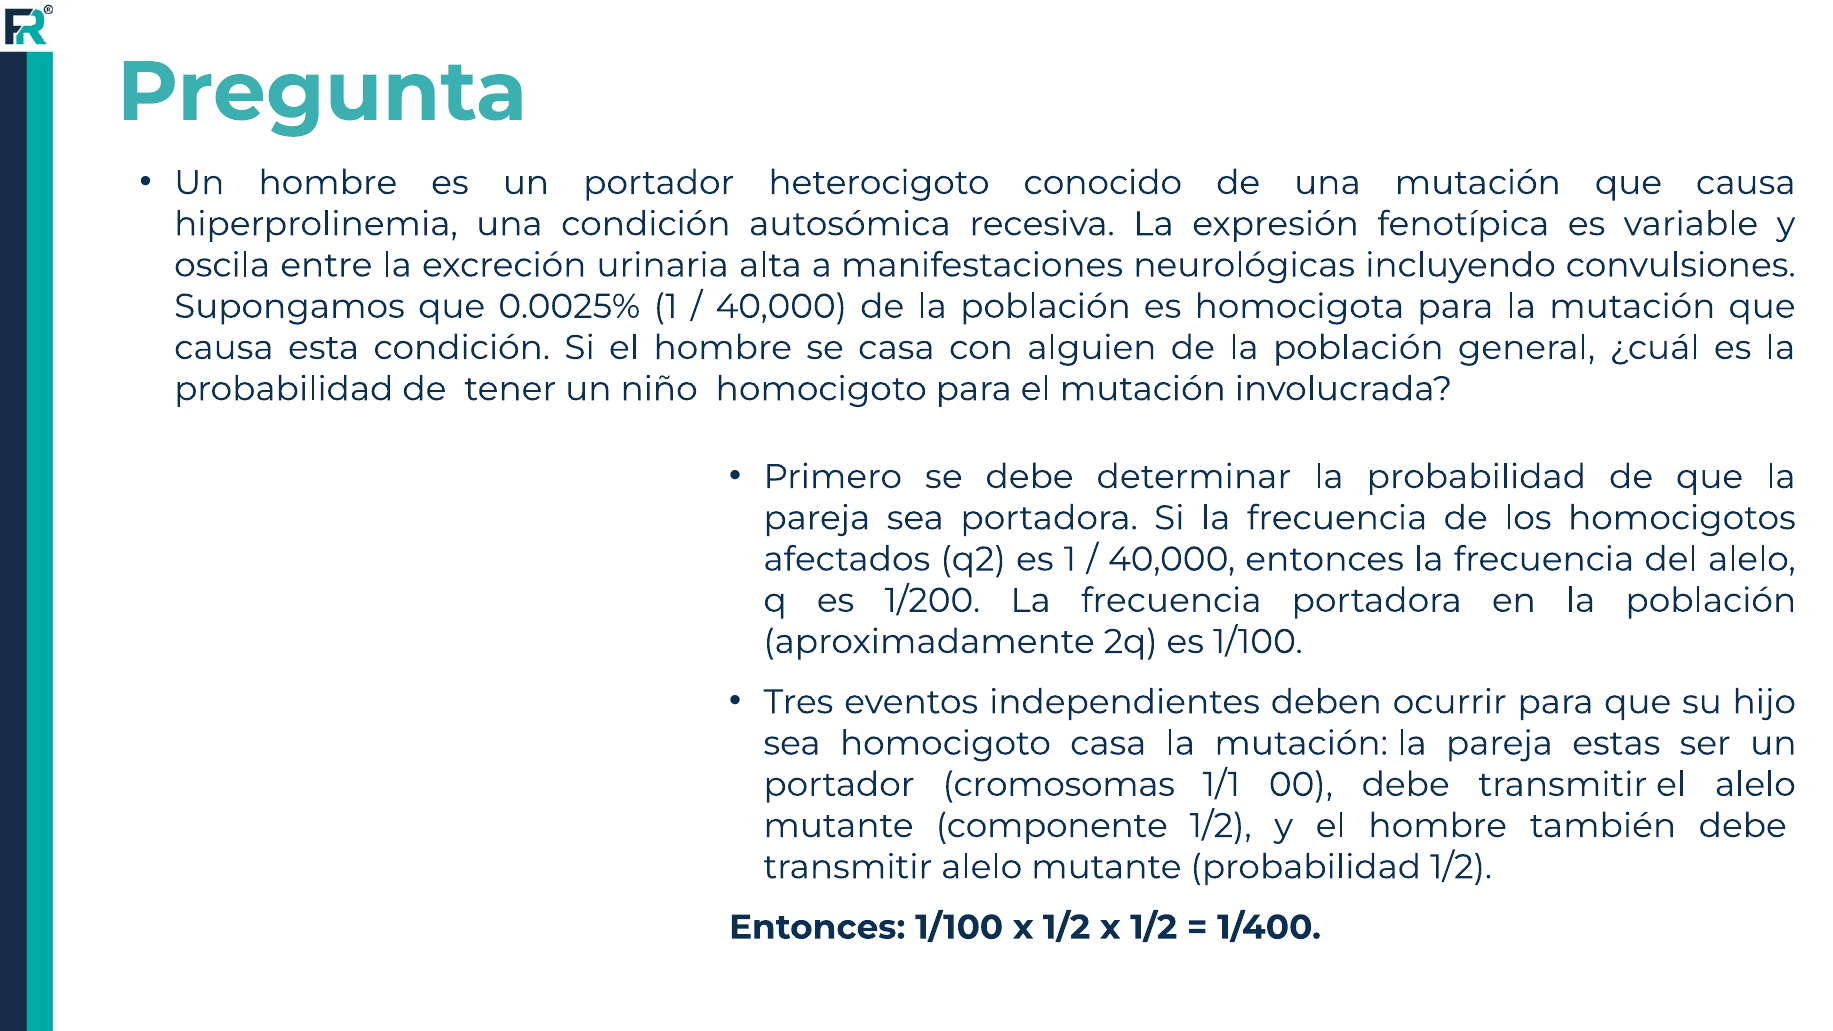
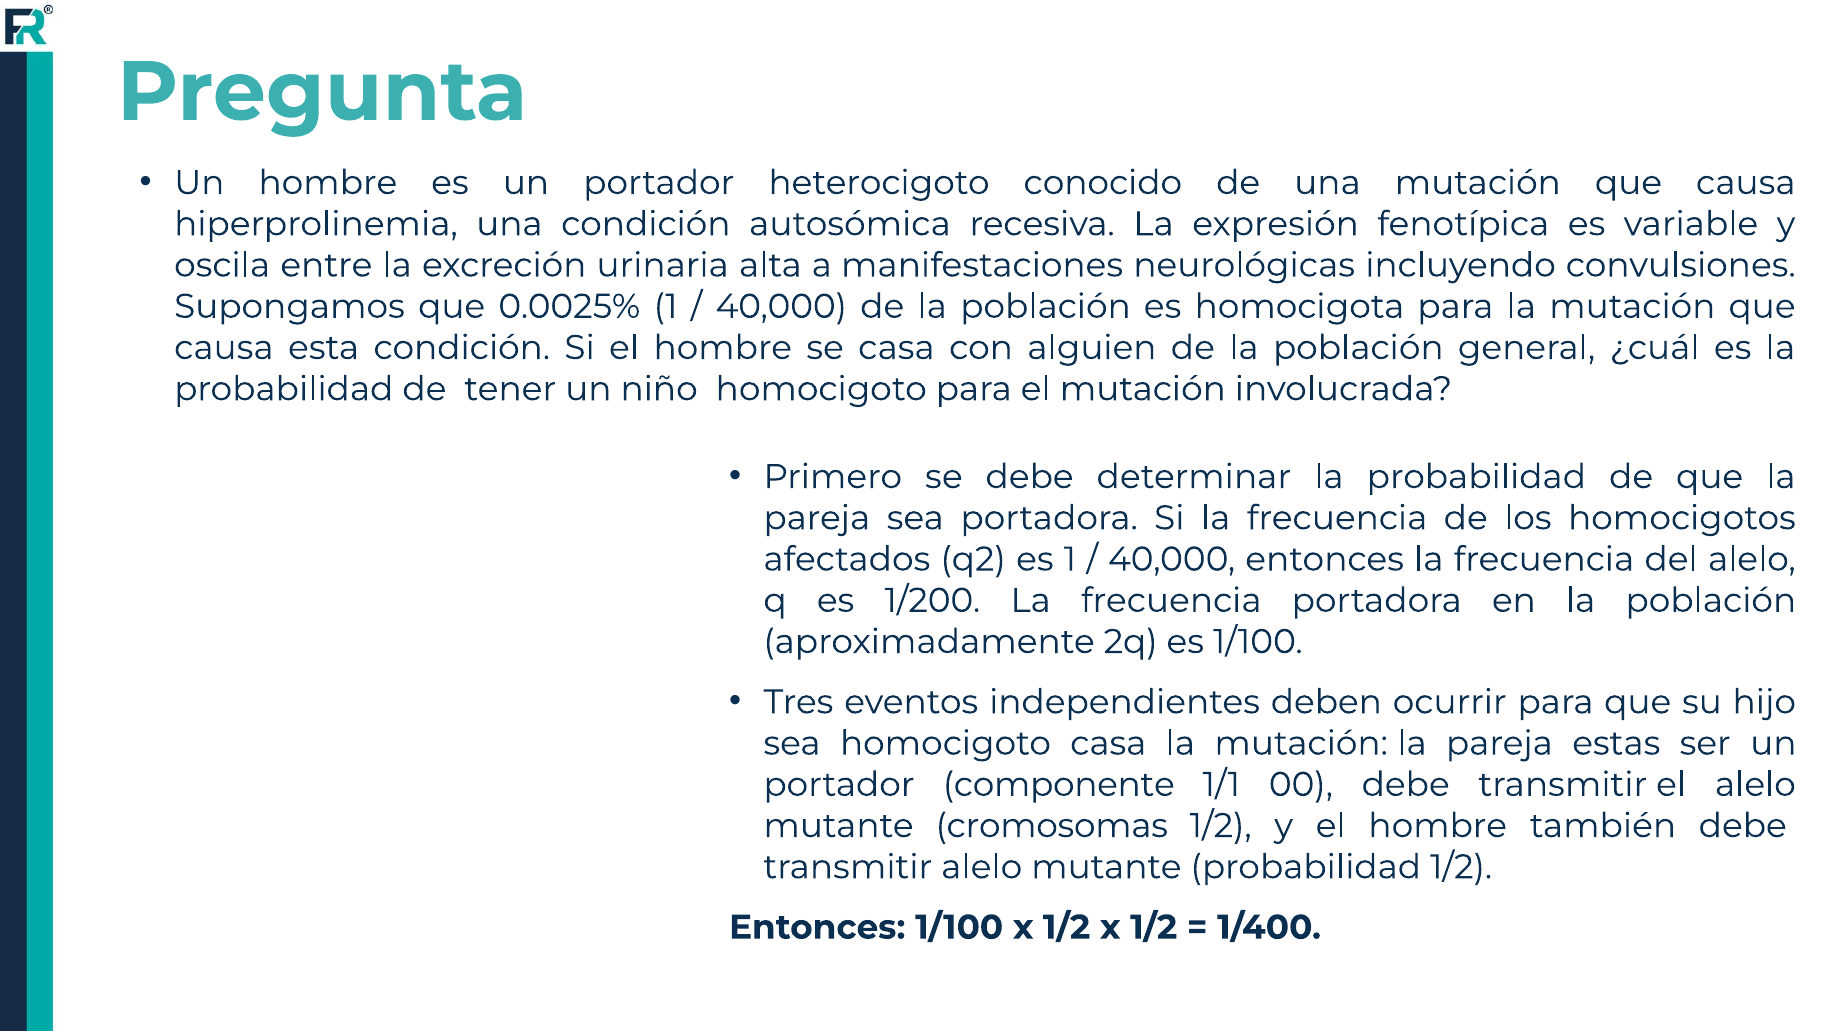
cromosomas: cromosomas -> componente (1059, 785)
componente: componente -> cromosomas (1052, 826)
